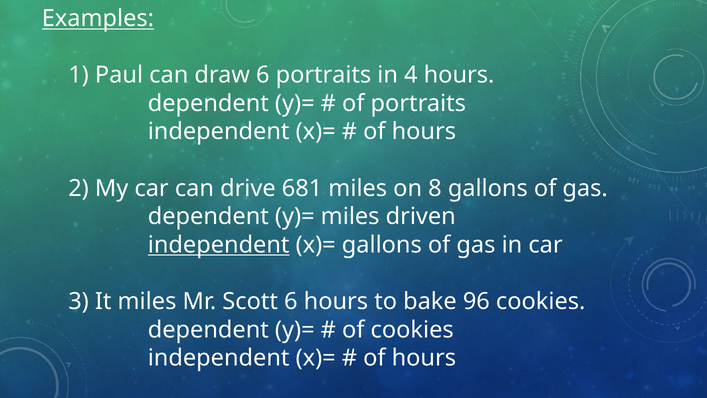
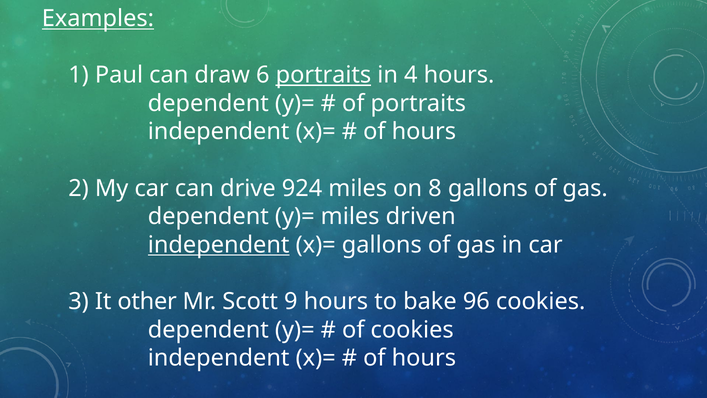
portraits underline: none -> present (323, 75)
681: 681 -> 924 (302, 188)
It miles: miles -> other (147, 301)
Scott 6: 6 -> 9 (291, 301)
